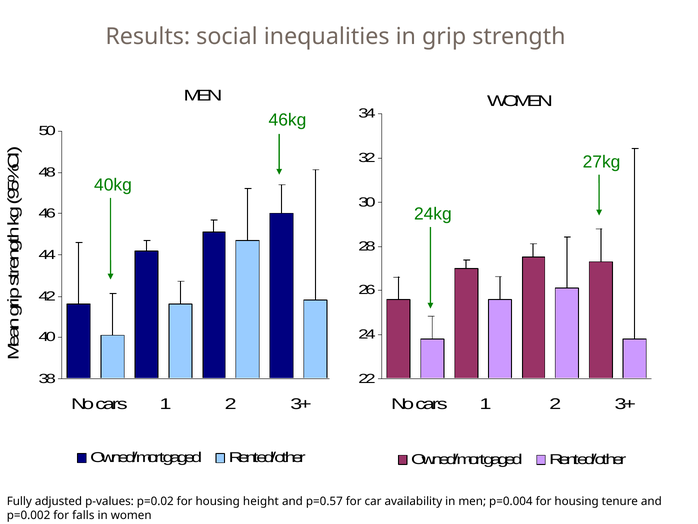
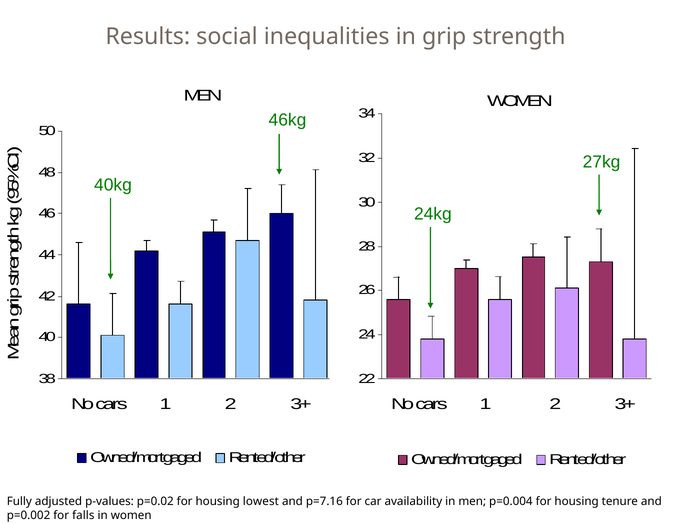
height: height -> lowest (261, 501)
p=0.57: p=0.57 -> p=7.16 (324, 501)
